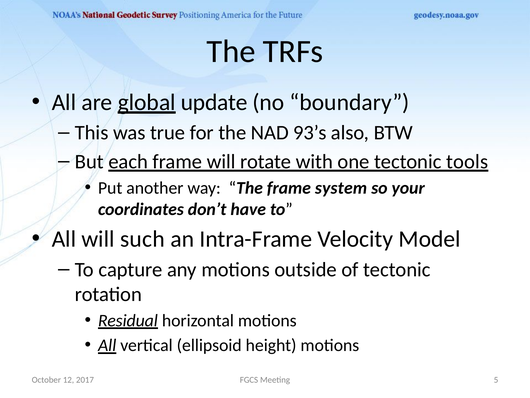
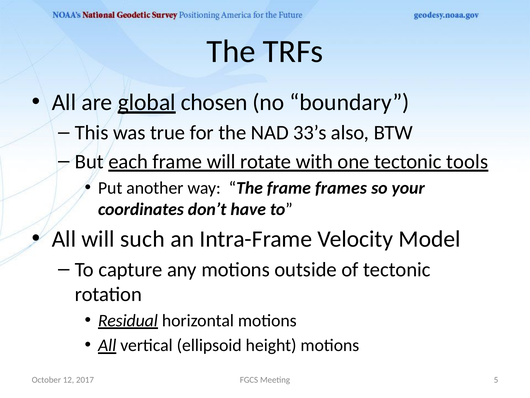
update: update -> chosen (214, 102)
93’s: 93’s -> 33’s (310, 133)
system: system -> frames (341, 188)
